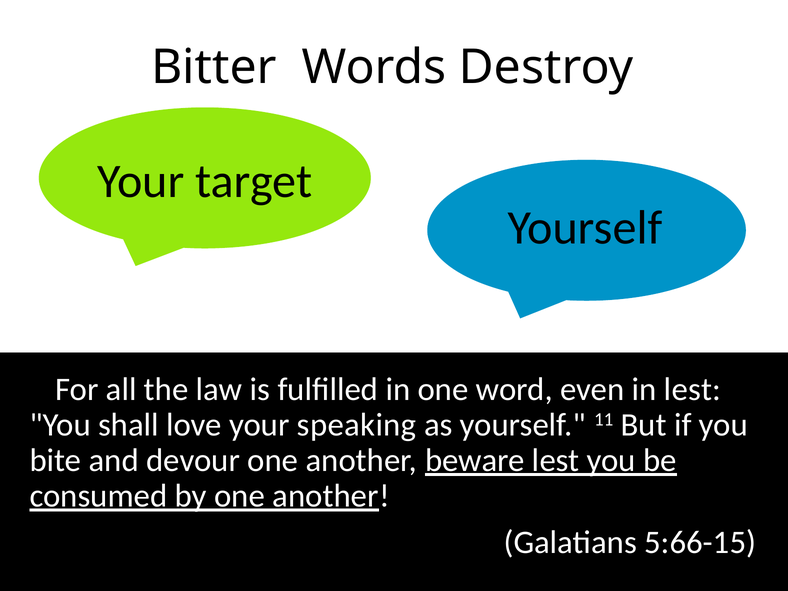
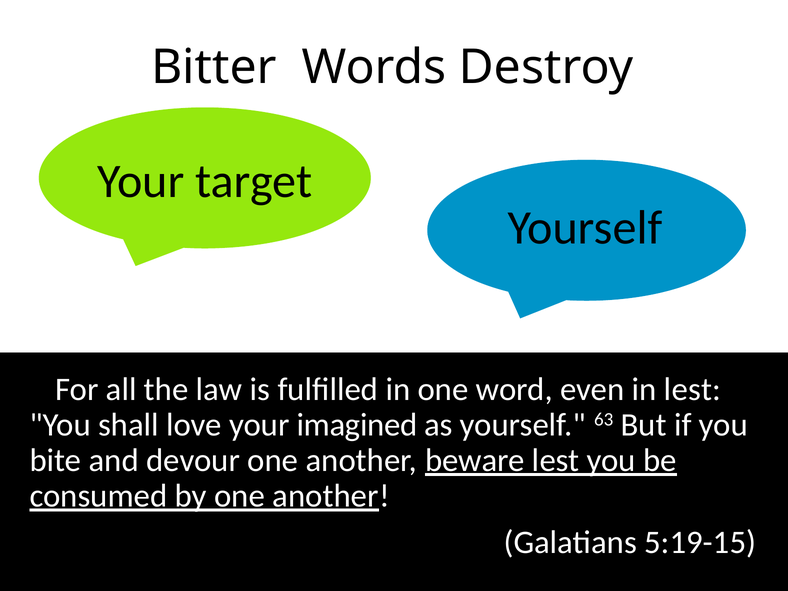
speaking: speaking -> imagined (357, 425)
11: 11 -> 63 (604, 420)
5:66-15: 5:66-15 -> 5:19-15 (700, 542)
